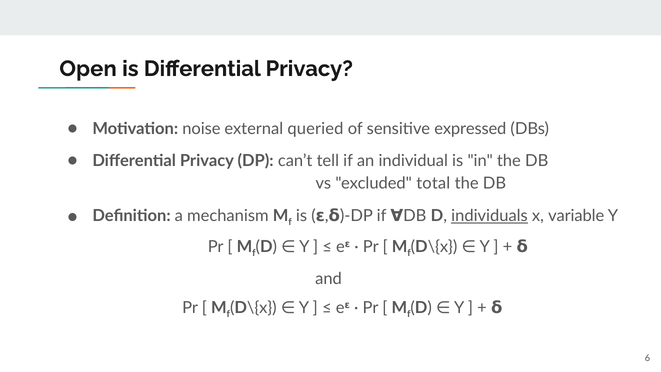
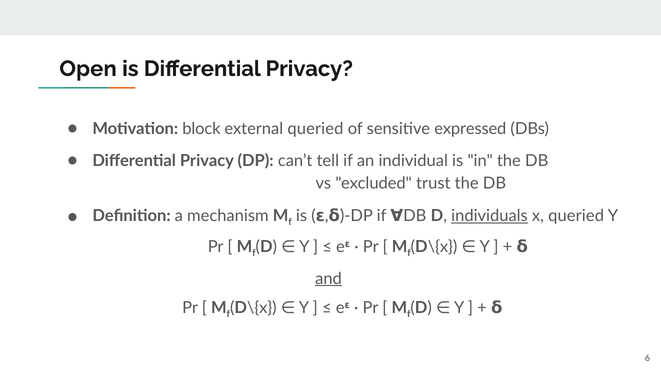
noise: noise -> block (201, 129)
total: total -> trust (433, 183)
x variable: variable -> queried (576, 216)
and underline: none -> present (329, 278)
